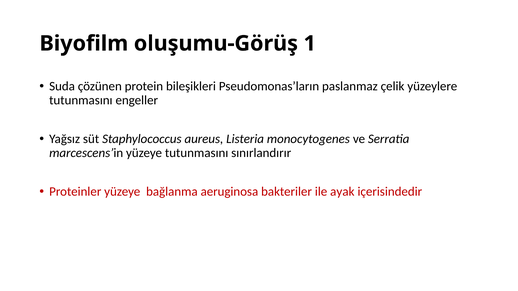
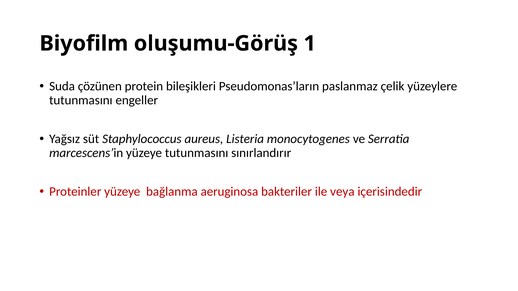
ayak: ayak -> veya (342, 192)
